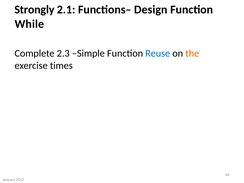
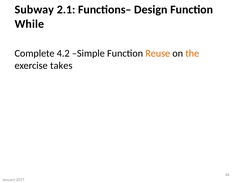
Strongly: Strongly -> Subway (34, 10)
2.3: 2.3 -> 4.2 (63, 53)
Reuse colour: blue -> orange (158, 53)
times: times -> takes (61, 66)
